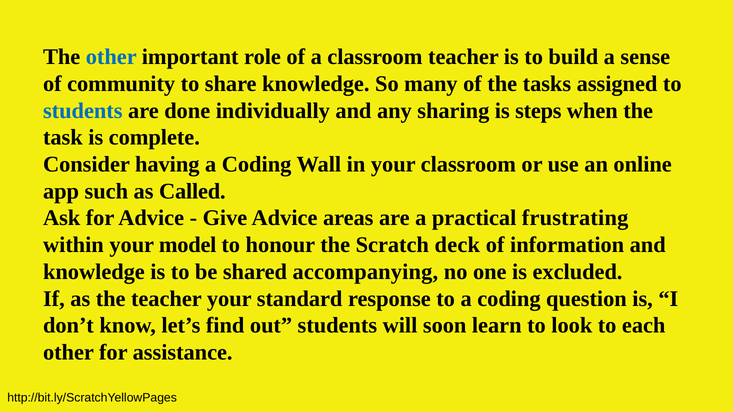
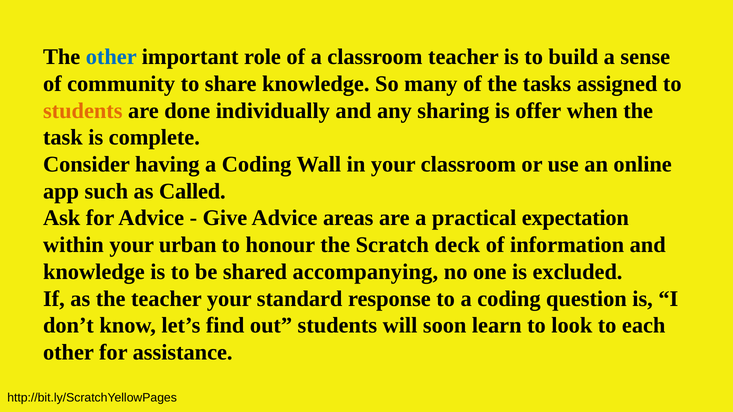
students colour: blue -> orange (83, 111)
steps: steps -> offer (538, 111)
frustrating: frustrating -> expectation (575, 218)
model: model -> urban (188, 245)
